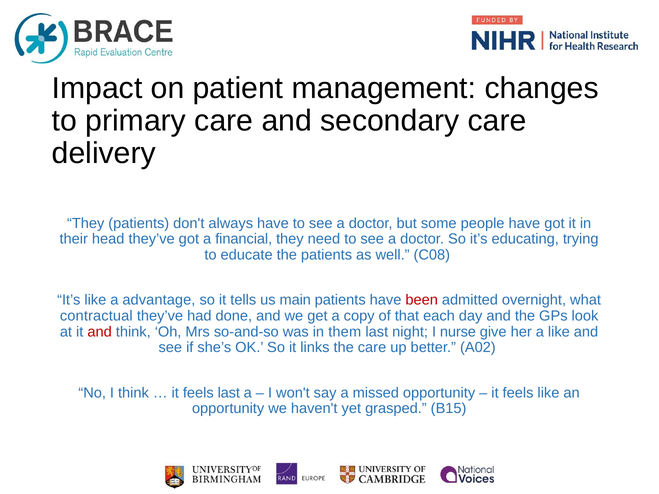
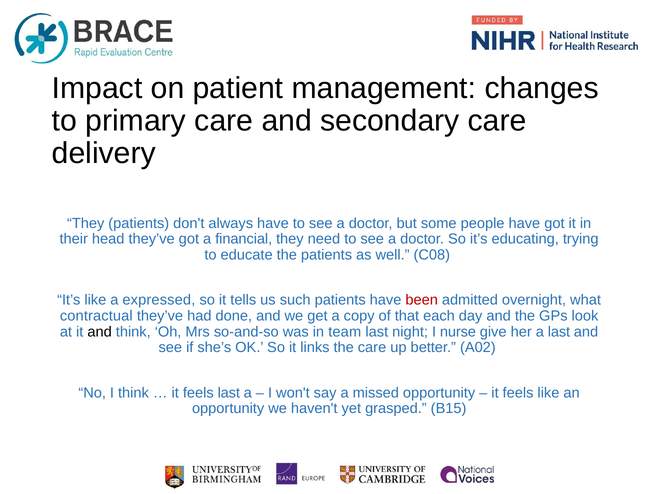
advantage: advantage -> expressed (159, 300)
main: main -> such (295, 300)
and colour: red -> black (100, 332)
them: them -> team (345, 332)
a like: like -> last (559, 332)
